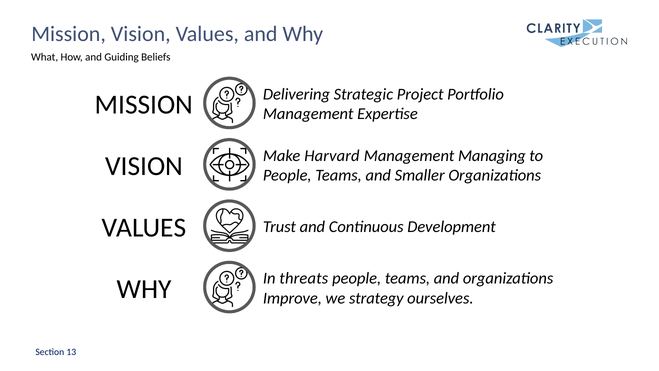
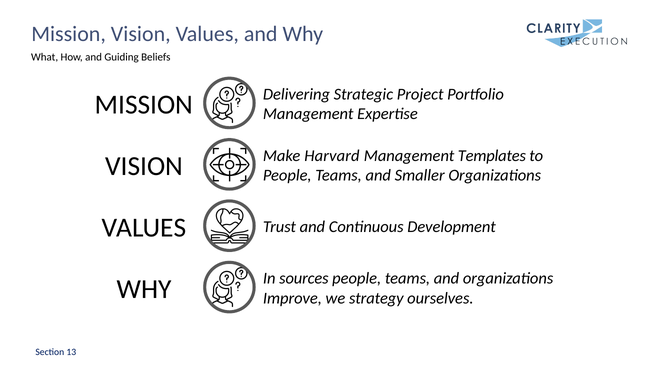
Managing: Managing -> Templates (492, 155)
threats: threats -> sources (304, 278)
